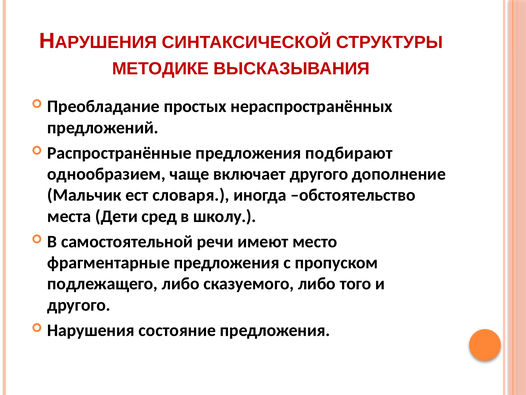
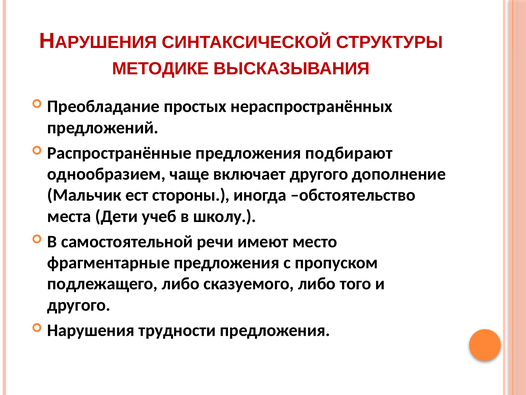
словаря: словаря -> стороны (191, 195)
сред: сред -> учеб (159, 216)
состояние: состояние -> трудности (177, 330)
